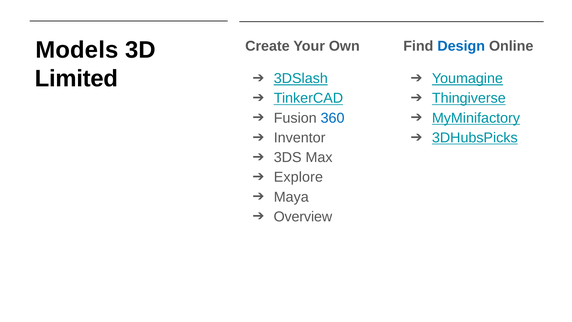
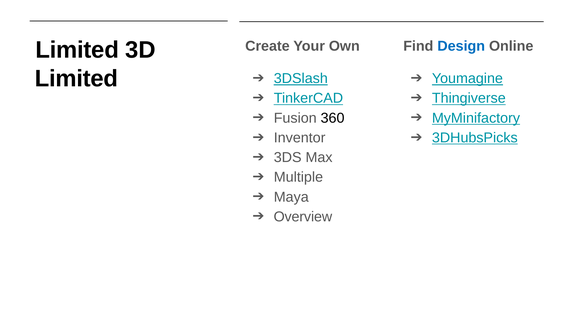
Models: Models -> Limited (77, 50)
360 colour: blue -> black (333, 118)
Explore: Explore -> Multiple (298, 177)
